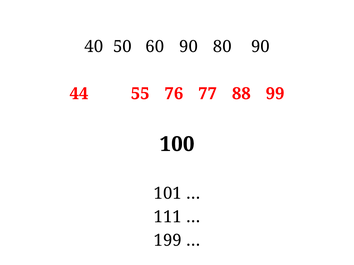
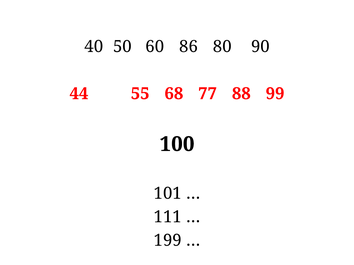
60 90: 90 -> 86 (189, 47)
76: 76 -> 68 (174, 94)
